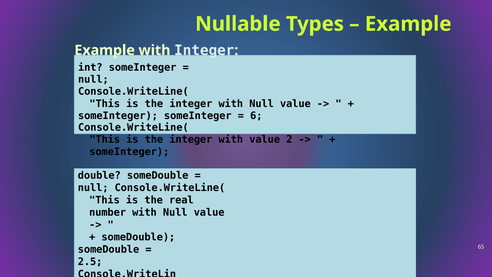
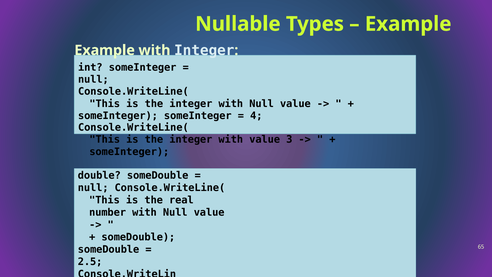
6: 6 -> 4 (256, 116)
2: 2 -> 3 (289, 139)
